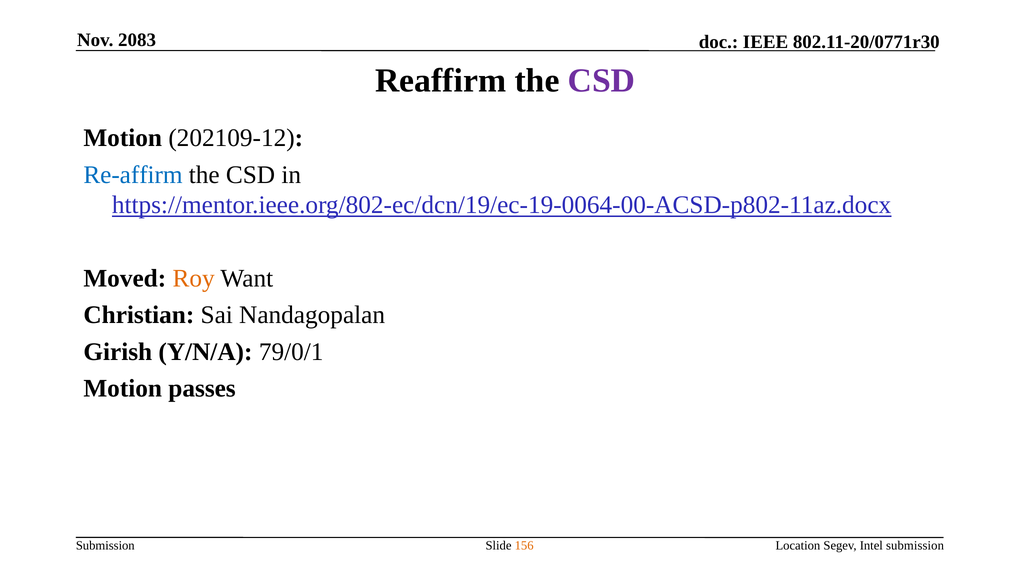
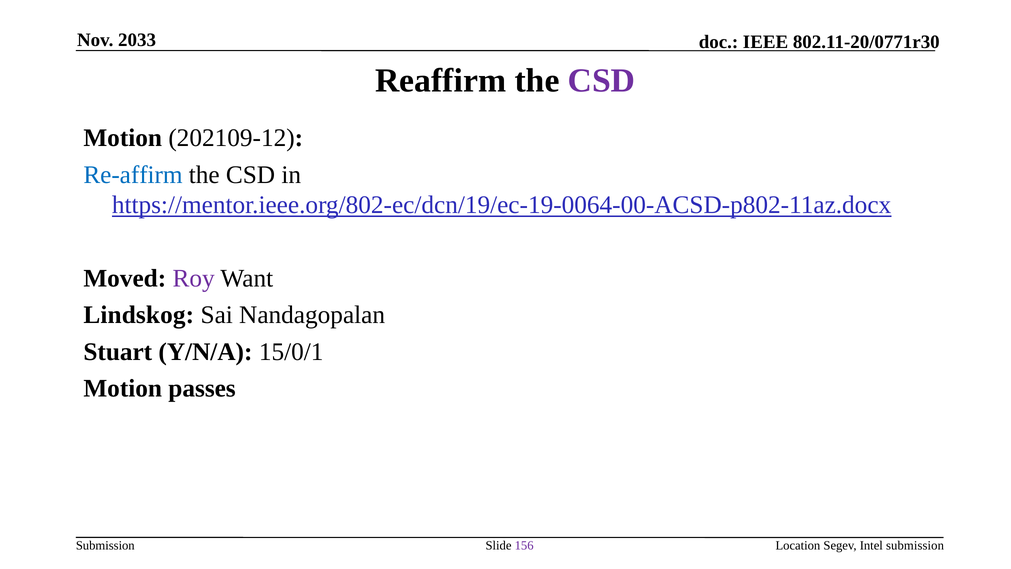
2083: 2083 -> 2033 (137, 40)
Roy colour: orange -> purple (194, 278)
Christian: Christian -> Lindskog (139, 315)
Girish: Girish -> Stuart (118, 352)
79/0/1: 79/0/1 -> 15/0/1 (291, 352)
156 colour: orange -> purple (524, 545)
